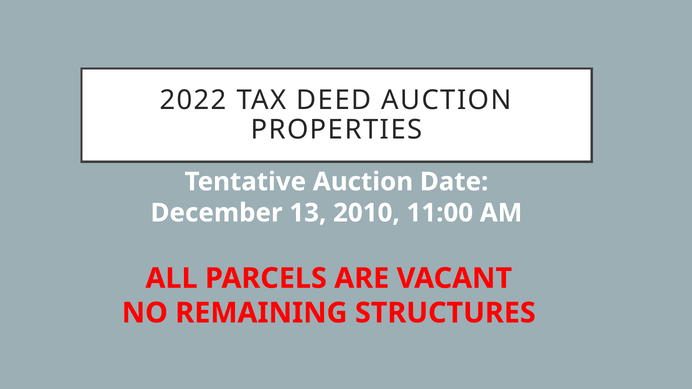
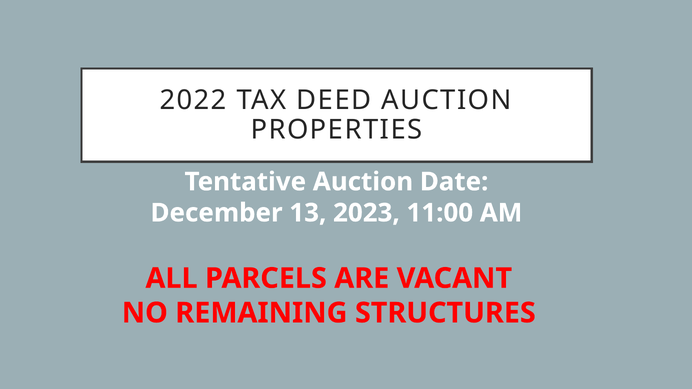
2010: 2010 -> 2023 (366, 213)
